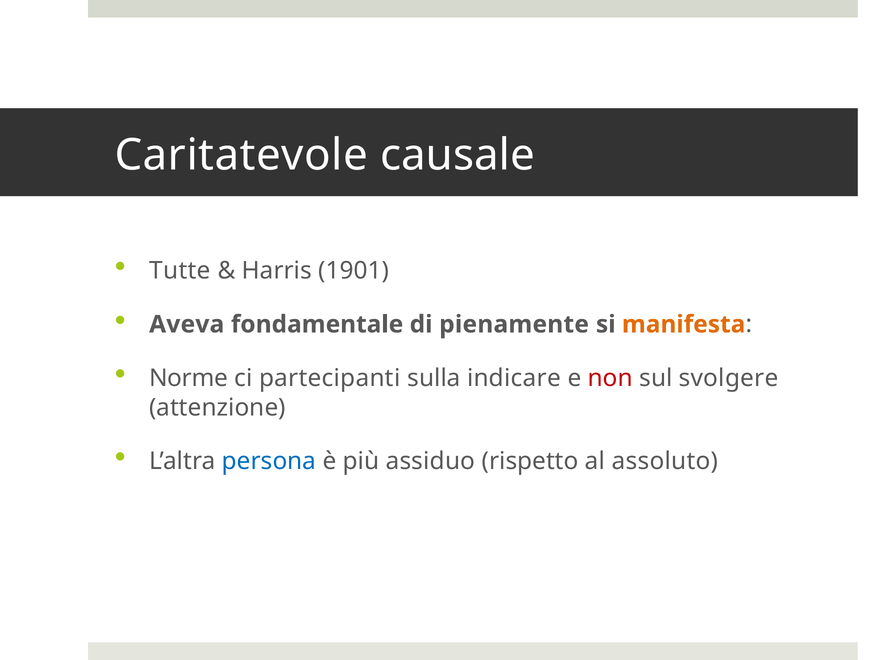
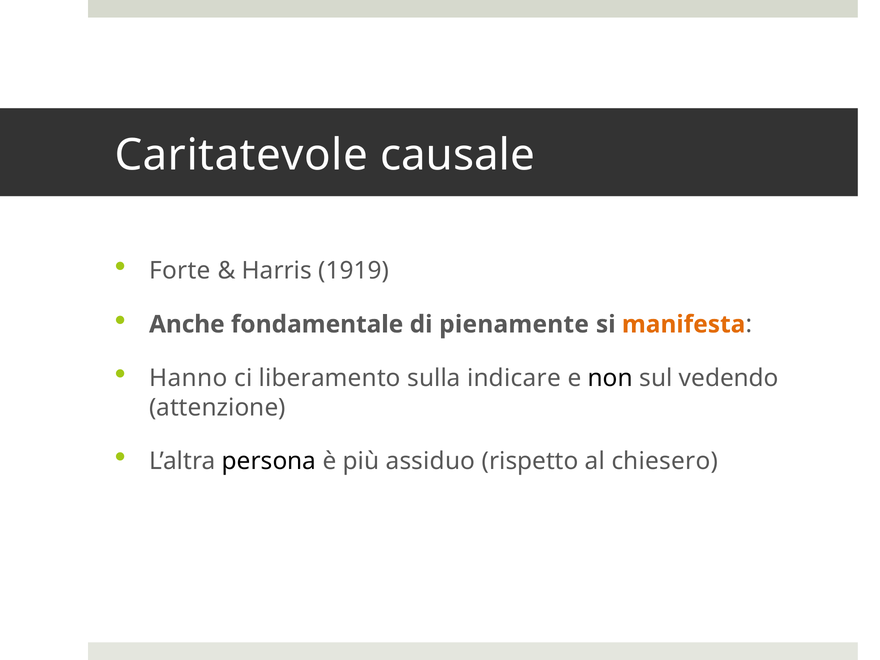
Tutte: Tutte -> Forte (180, 271)
1901: 1901 -> 1919 (354, 271)
Aveva: Aveva -> Anche (187, 324)
Norme: Norme -> Hanno (188, 378)
partecipanti: partecipanti -> liberamento (330, 378)
non colour: red -> black (610, 378)
svolgere: svolgere -> vedendo (729, 378)
persona colour: blue -> black (269, 461)
assoluto: assoluto -> chiesero (665, 461)
